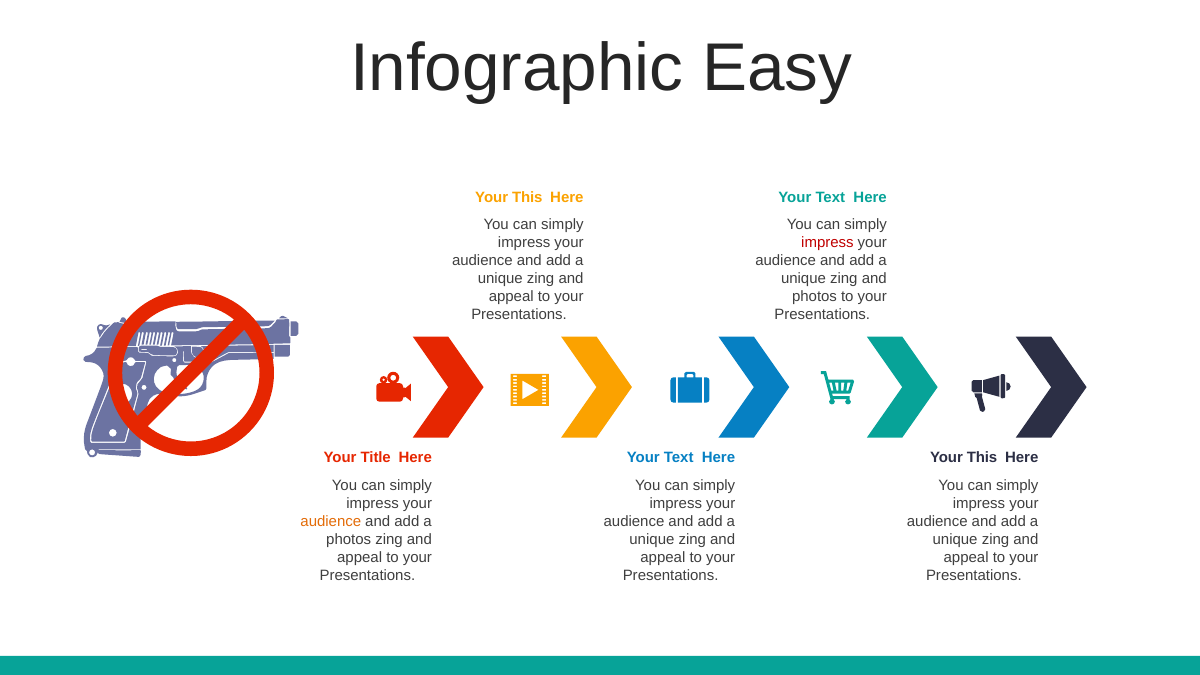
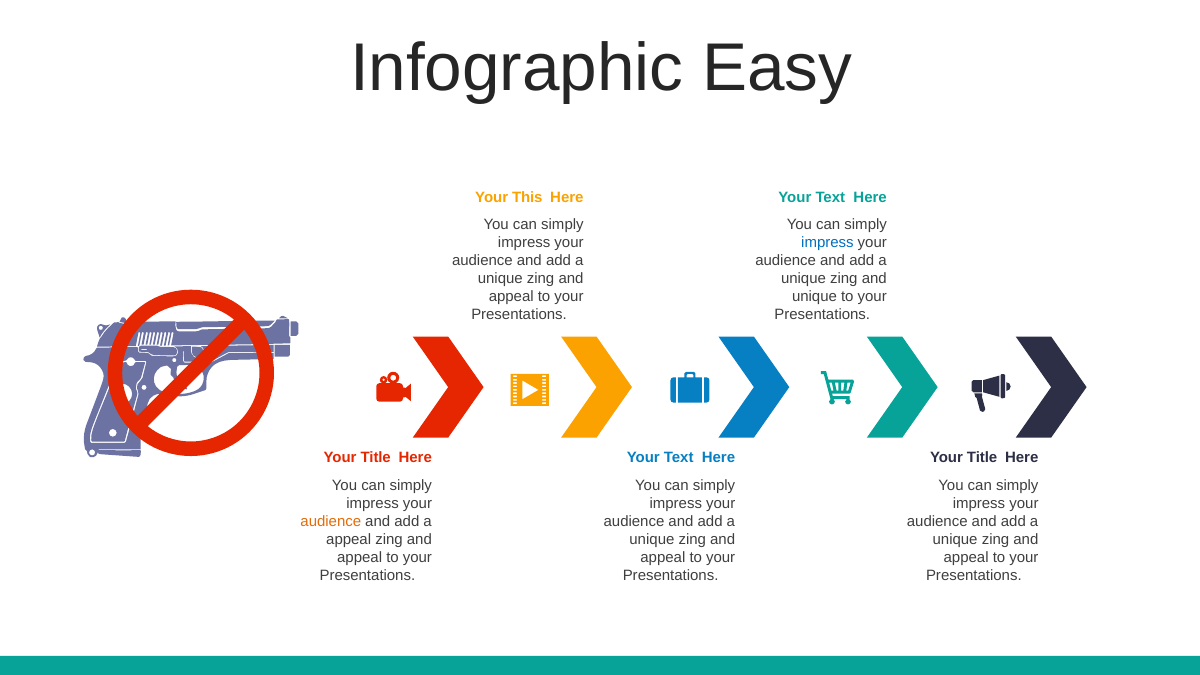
impress colour: red -> blue (827, 243)
photos: photos -> unique (815, 297)
This: This -> Title (982, 458)
photos: photos -> appeal (349, 539)
